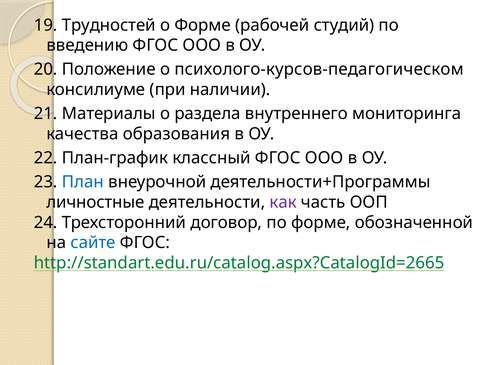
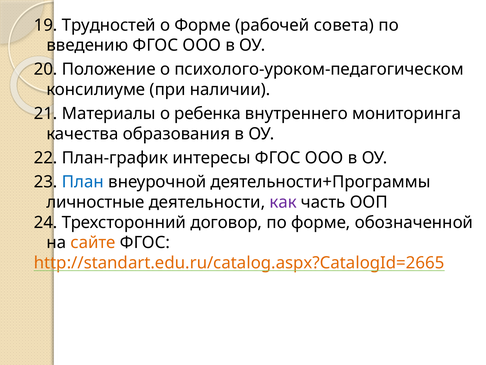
студий: студий -> совета (344, 25)
психолого-курсов-педагогическом: психолого-курсов-педагогическом -> психолого-уроком-педагогическом (319, 69)
раздела: раздела -> ребенка (208, 113)
классный: классный -> интересы (211, 158)
сайте colour: blue -> orange (93, 242)
http://standart.edu.ru/catalog.aspx?CatalogId=2665 colour: green -> orange (239, 263)
